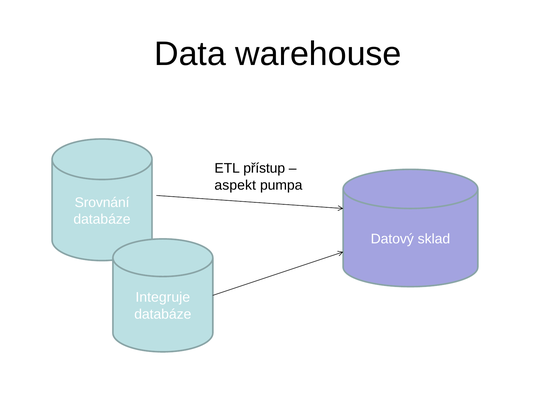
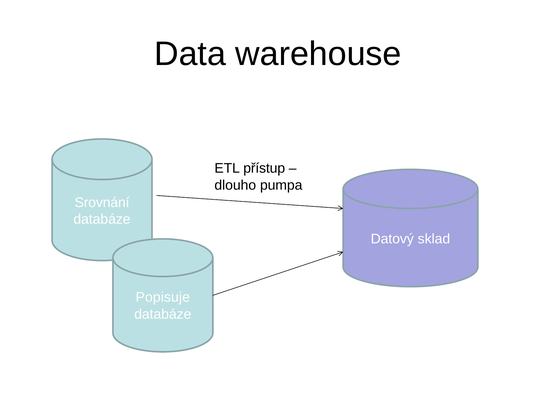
aspekt: aspekt -> dlouho (235, 185)
Integruje: Integruje -> Popisuje (163, 297)
